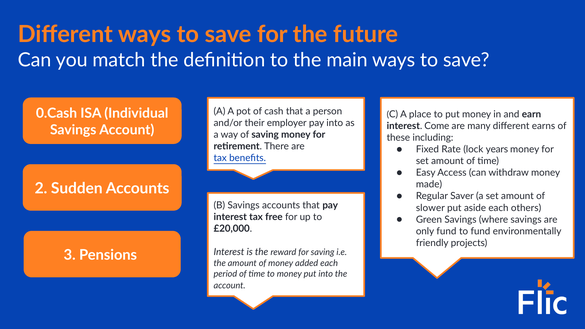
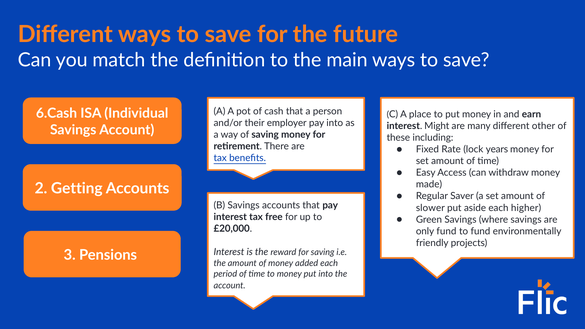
0.Cash: 0.Cash -> 6.Cash (57, 113)
Come: Come -> Might (437, 126)
earns: earns -> other (544, 126)
Sudden: Sudden -> Getting (77, 189)
others: others -> higher (526, 208)
